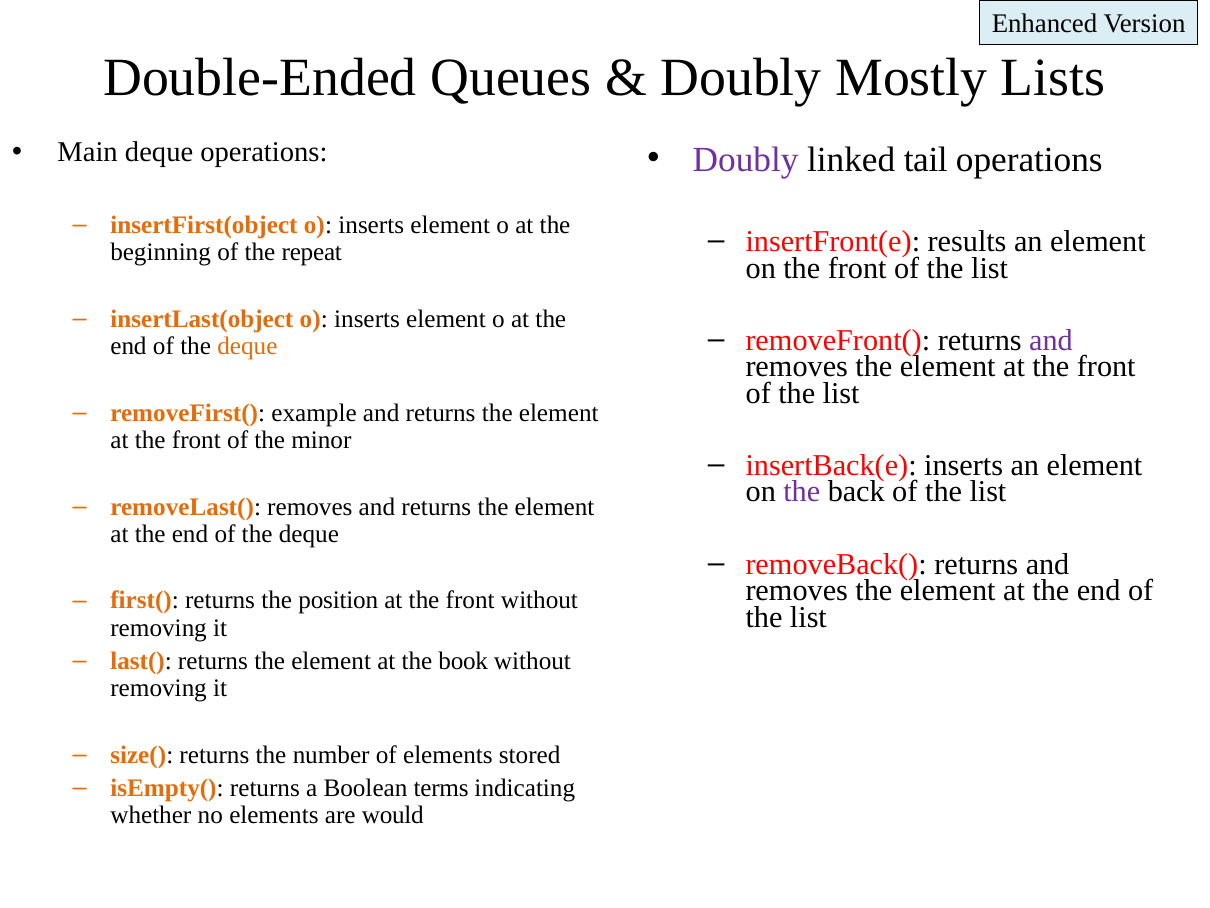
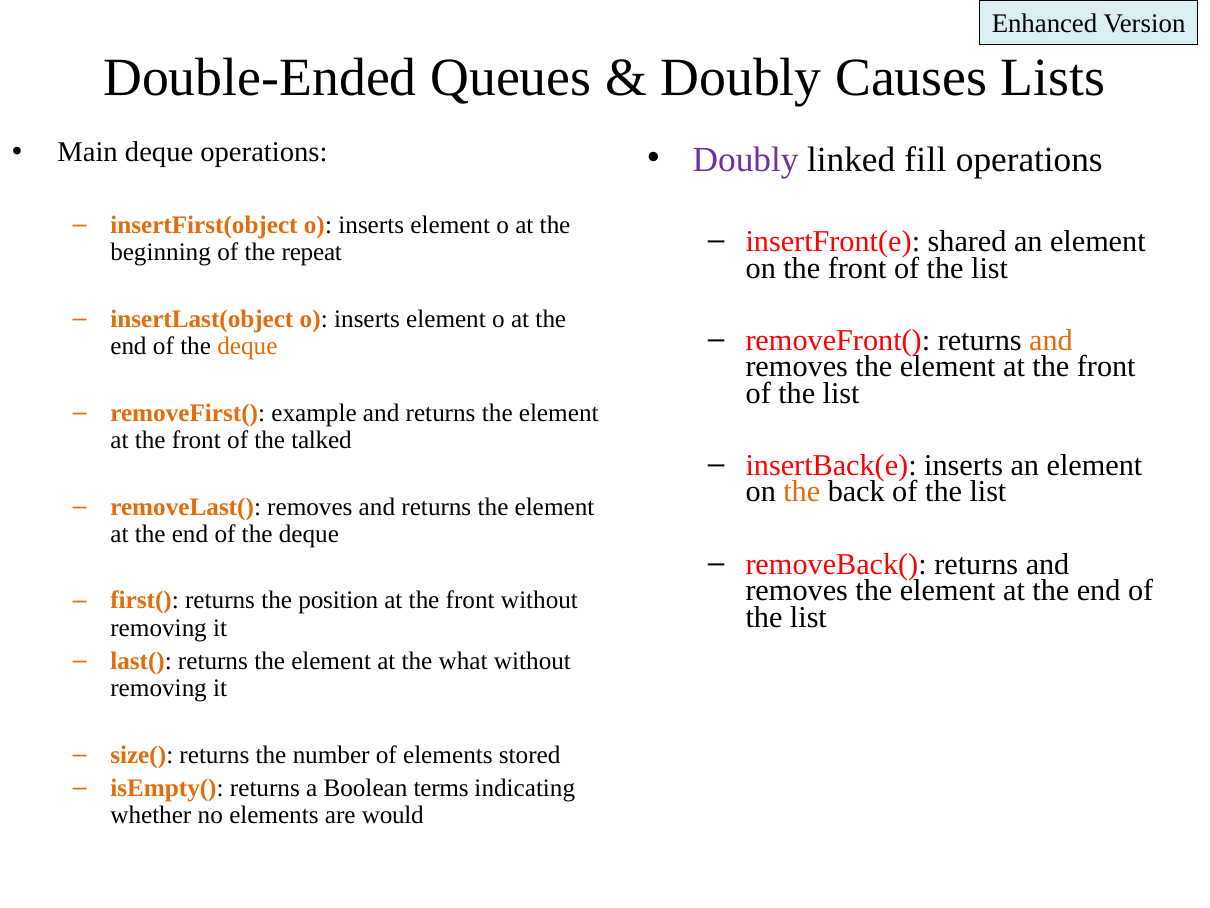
Mostly: Mostly -> Causes (911, 77)
tail: tail -> fill (925, 160)
results: results -> shared (967, 242)
and colour: purple -> orange (1051, 341)
minor: minor -> talked (321, 440)
the colour: purple -> orange (802, 492)
book: book -> what (463, 661)
